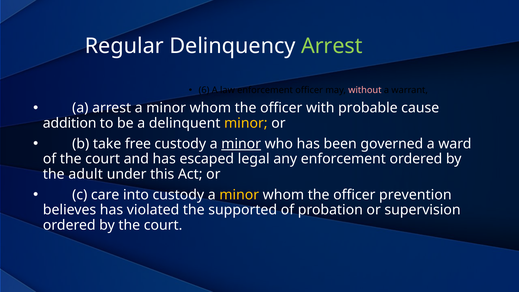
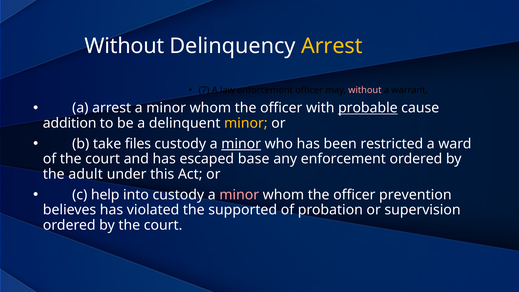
Regular: Regular -> Without (124, 46)
Arrest colour: light green -> yellow (332, 46)
6: 6 -> 7 (204, 90)
probable underline: none -> present (368, 108)
free: free -> files (138, 144)
governed: governed -> restricted (392, 144)
legal: legal -> base (254, 159)
care: care -> help (105, 195)
minor colour: yellow -> pink (239, 195)
